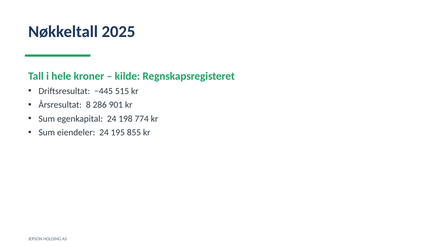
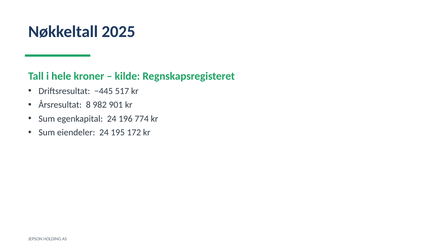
515: 515 -> 517 (122, 91)
286: 286 -> 982 (100, 105)
198: 198 -> 196 (126, 119)
855: 855 -> 172 (134, 133)
